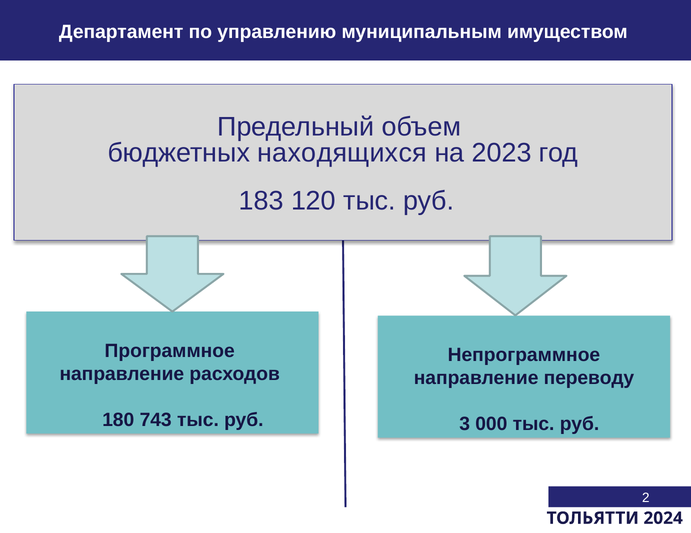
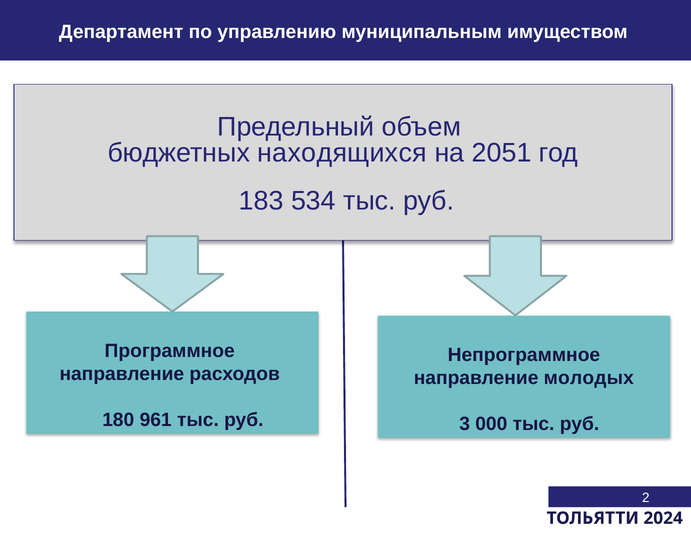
2023: 2023 -> 2051 (502, 153)
120: 120 -> 534 (313, 201)
переводу: переводу -> молодых (589, 378)
743: 743 -> 961 (156, 420)
